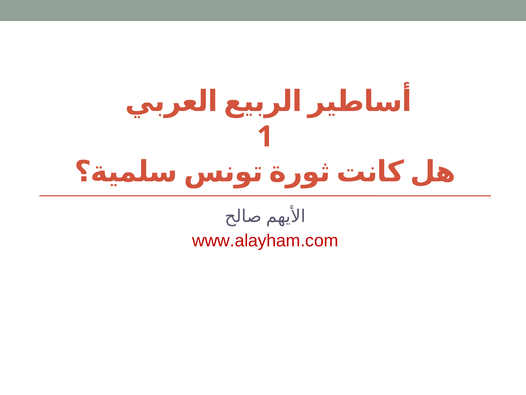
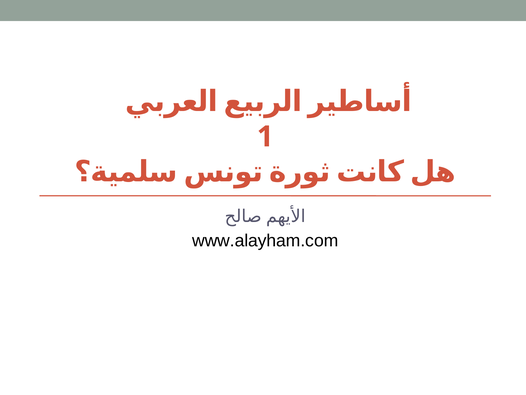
www.alayham.com colour: red -> black (265, 241)
